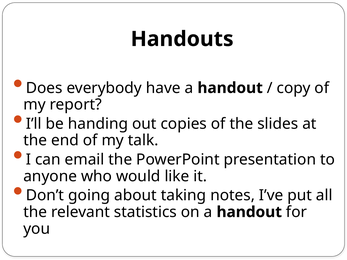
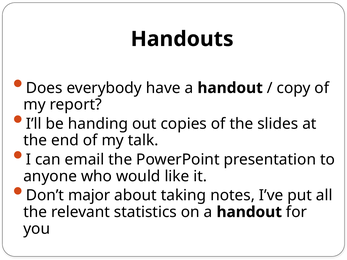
going: going -> major (89, 196)
